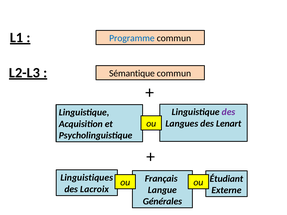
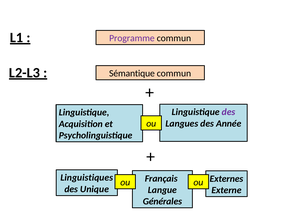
Programme colour: blue -> purple (132, 38)
Lenart: Lenart -> Année (229, 124)
Étudiant: Étudiant -> Externes (227, 179)
Lacroix: Lacroix -> Unique (95, 189)
